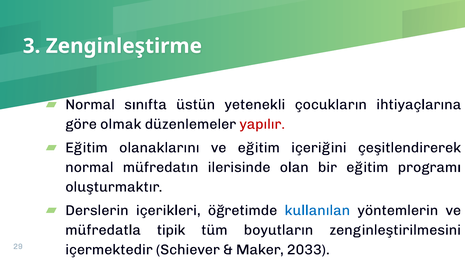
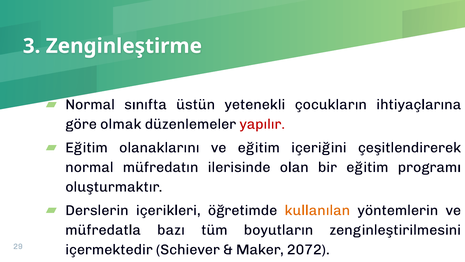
kullanılan colour: blue -> orange (317, 210)
tipik: tipik -> bazı (171, 230)
2033: 2033 -> 2072 (308, 249)
